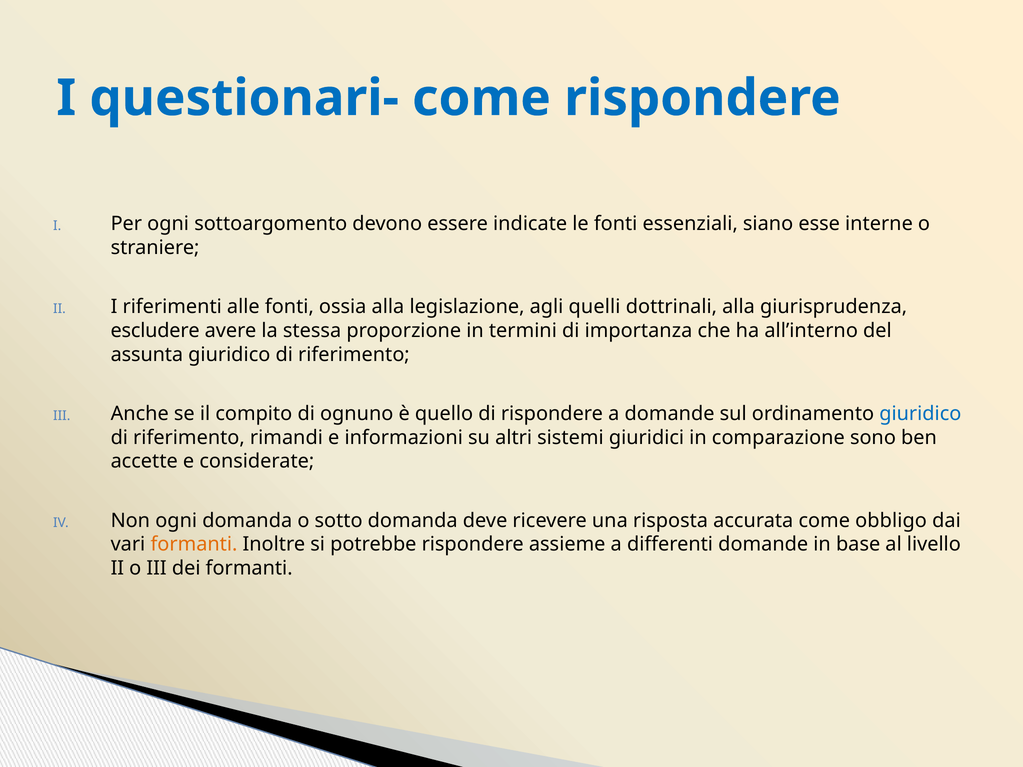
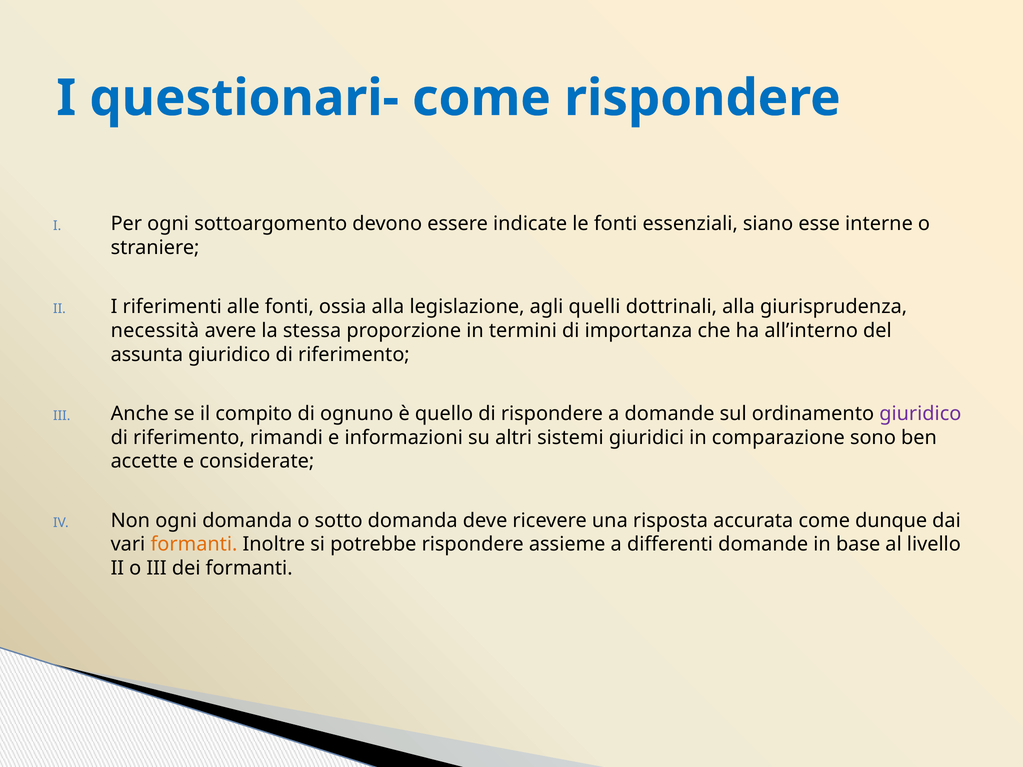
escludere: escludere -> necessità (155, 331)
giuridico colour: blue -> purple (920, 414)
obbligo: obbligo -> dunque (891, 521)
